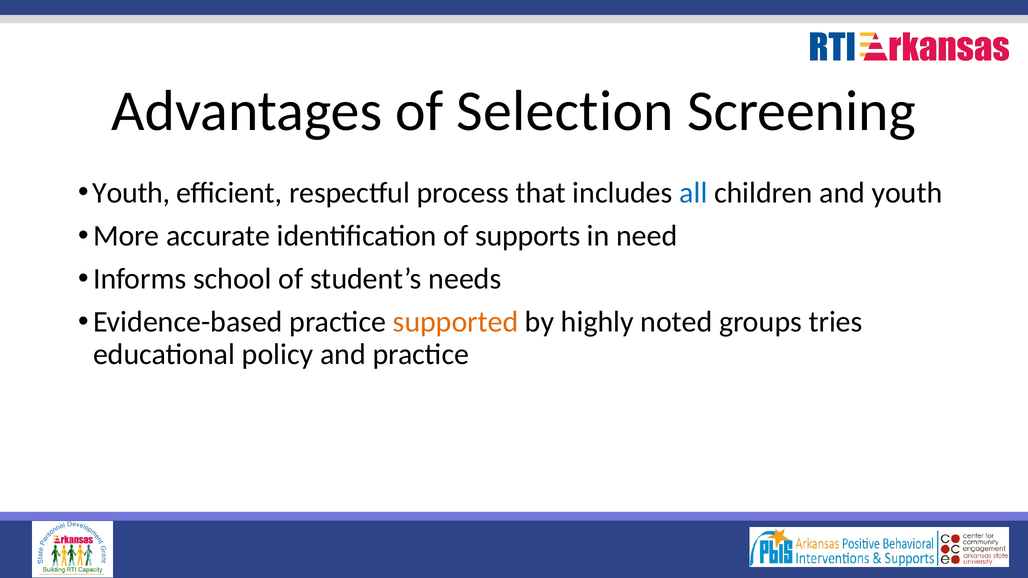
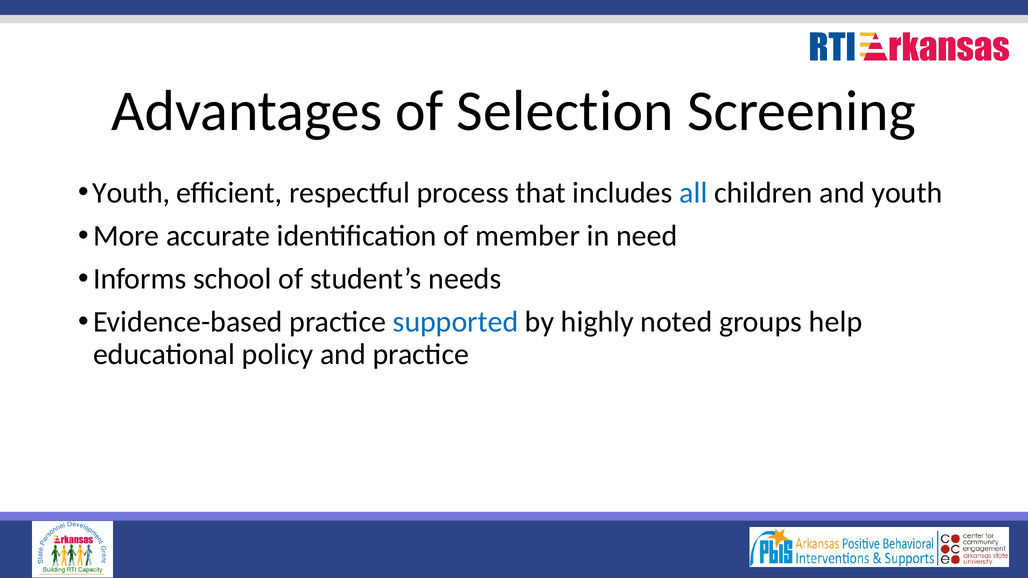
supports: supports -> member (528, 236)
supported colour: orange -> blue (456, 322)
tries: tries -> help (836, 322)
